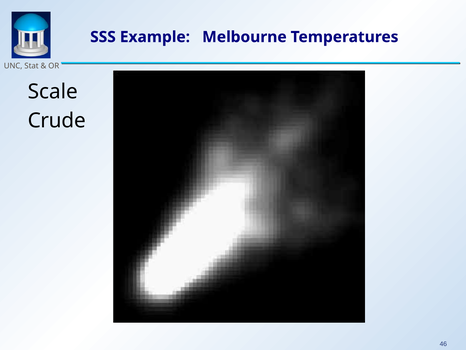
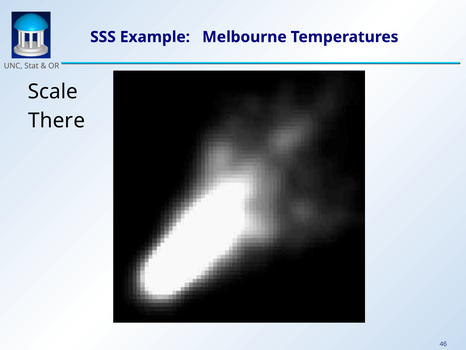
Crude: Crude -> There (57, 121)
